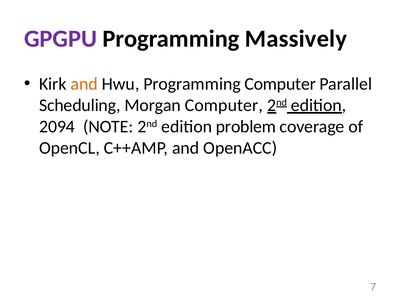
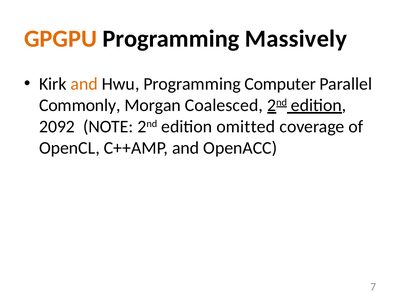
GPGPU colour: purple -> orange (61, 39)
Scheduling: Scheduling -> Commonly (80, 105)
Morgan Computer: Computer -> Coalesced (224, 105)
2094: 2094 -> 2092 (57, 127)
problem: problem -> omitted (246, 127)
